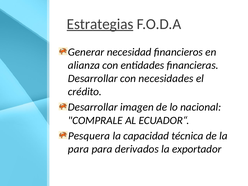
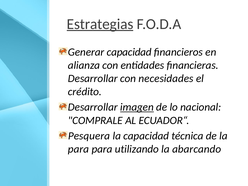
Generar necesidad: necesidad -> capacidad (129, 52)
imagen underline: none -> present (137, 107)
derivados: derivados -> utilizando (137, 149)
exportador: exportador -> abarcando (197, 149)
